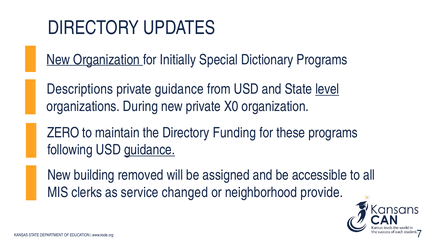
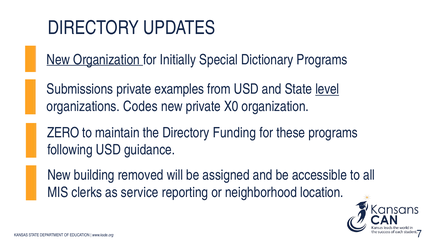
Descriptions: Descriptions -> Submissions (80, 89)
private guidance: guidance -> examples (179, 89)
During: During -> Codes (140, 106)
guidance underline: present -> none (150, 150)
changed: changed -> reporting (185, 192)
provide: provide -> location (322, 192)
